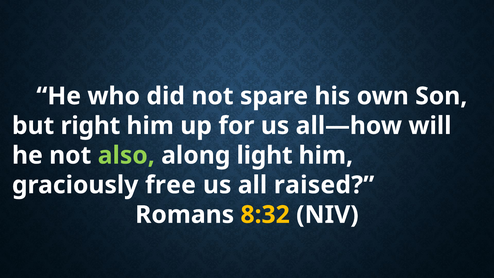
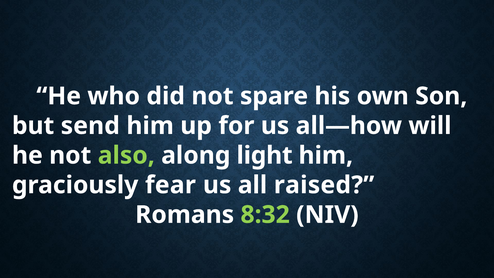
right: right -> send (90, 126)
free: free -> fear (170, 185)
8:32 colour: yellow -> light green (265, 215)
